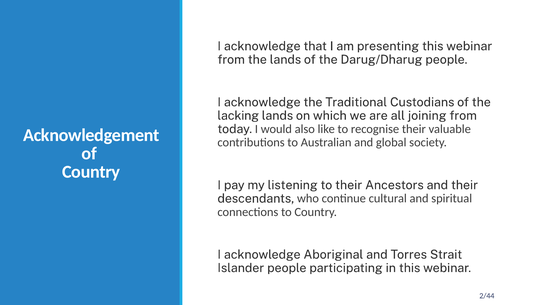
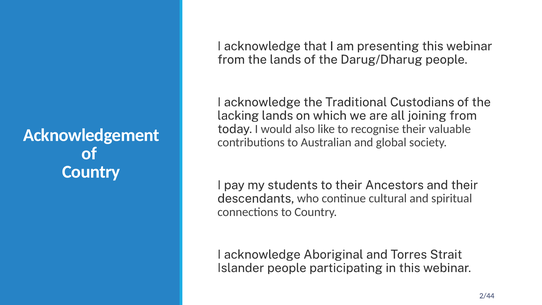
listening: listening -> students (293, 185)
